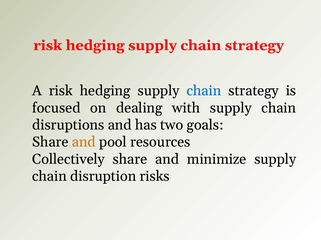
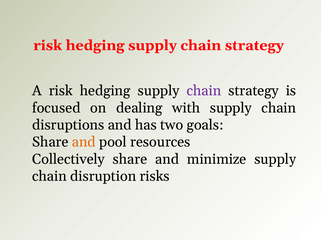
chain colour: blue -> purple (204, 91)
